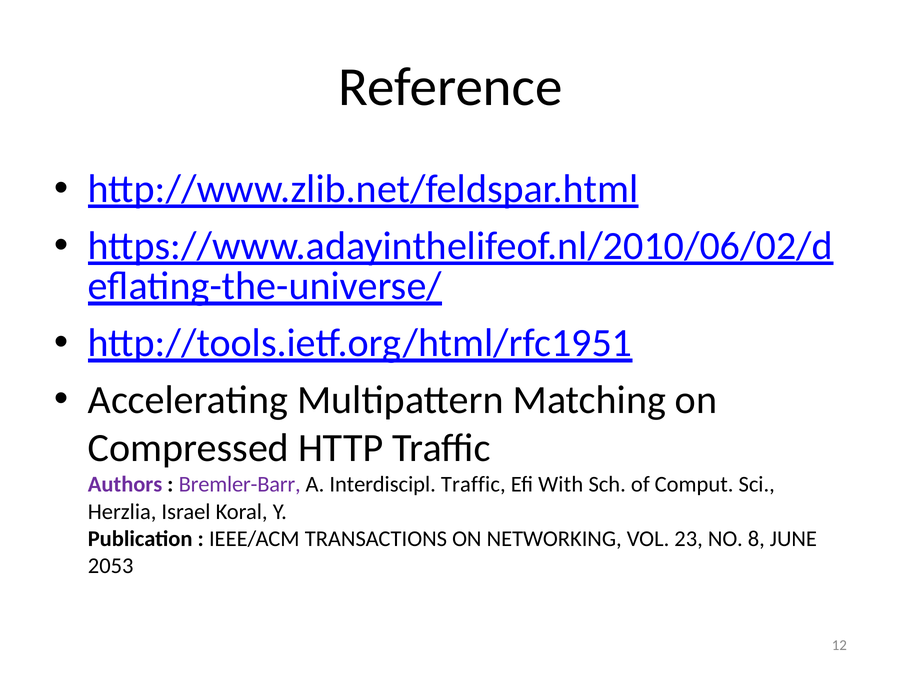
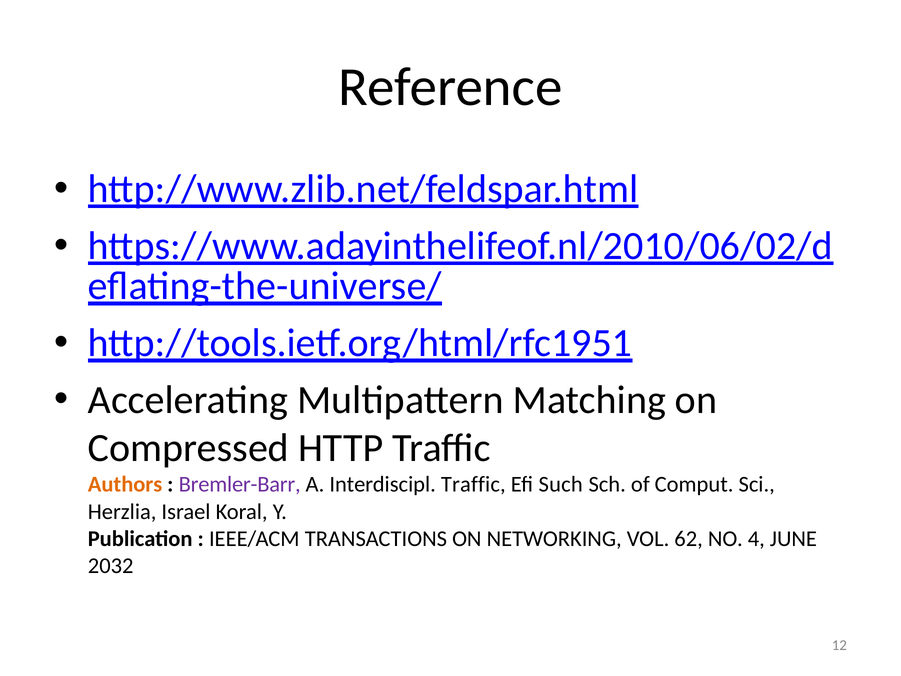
Authors colour: purple -> orange (125, 484)
With: With -> Such (561, 484)
23: 23 -> 62 (689, 538)
8: 8 -> 4 (756, 538)
2053: 2053 -> 2032 (111, 565)
